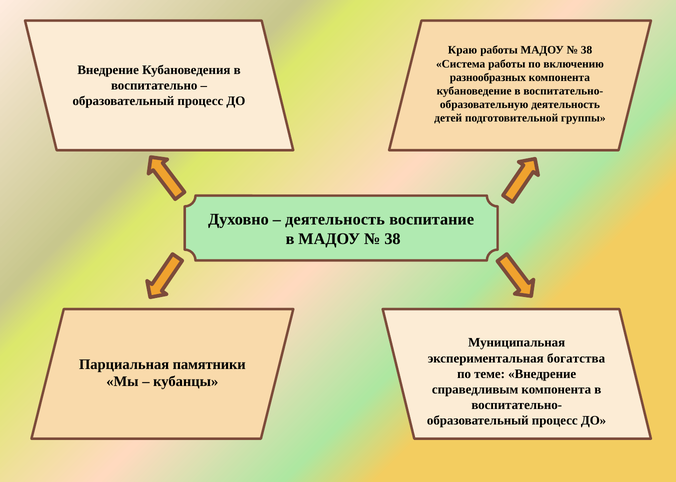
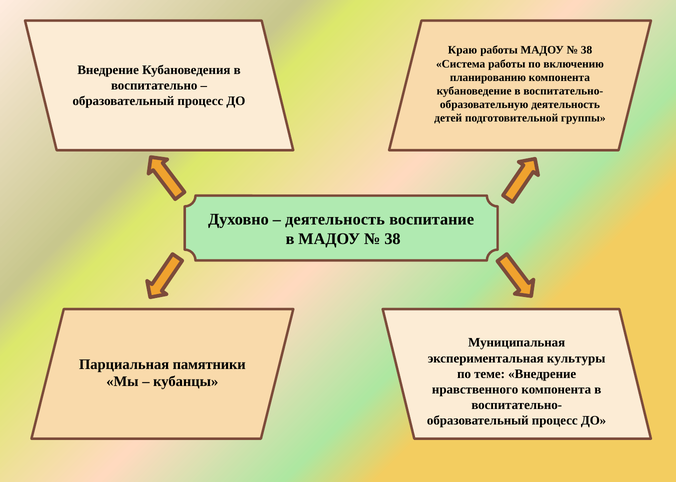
разнообразных: разнообразных -> планированию (488, 77)
богатства: богатства -> культуры (576, 358)
справедливым: справедливым -> нравственного (475, 389)
